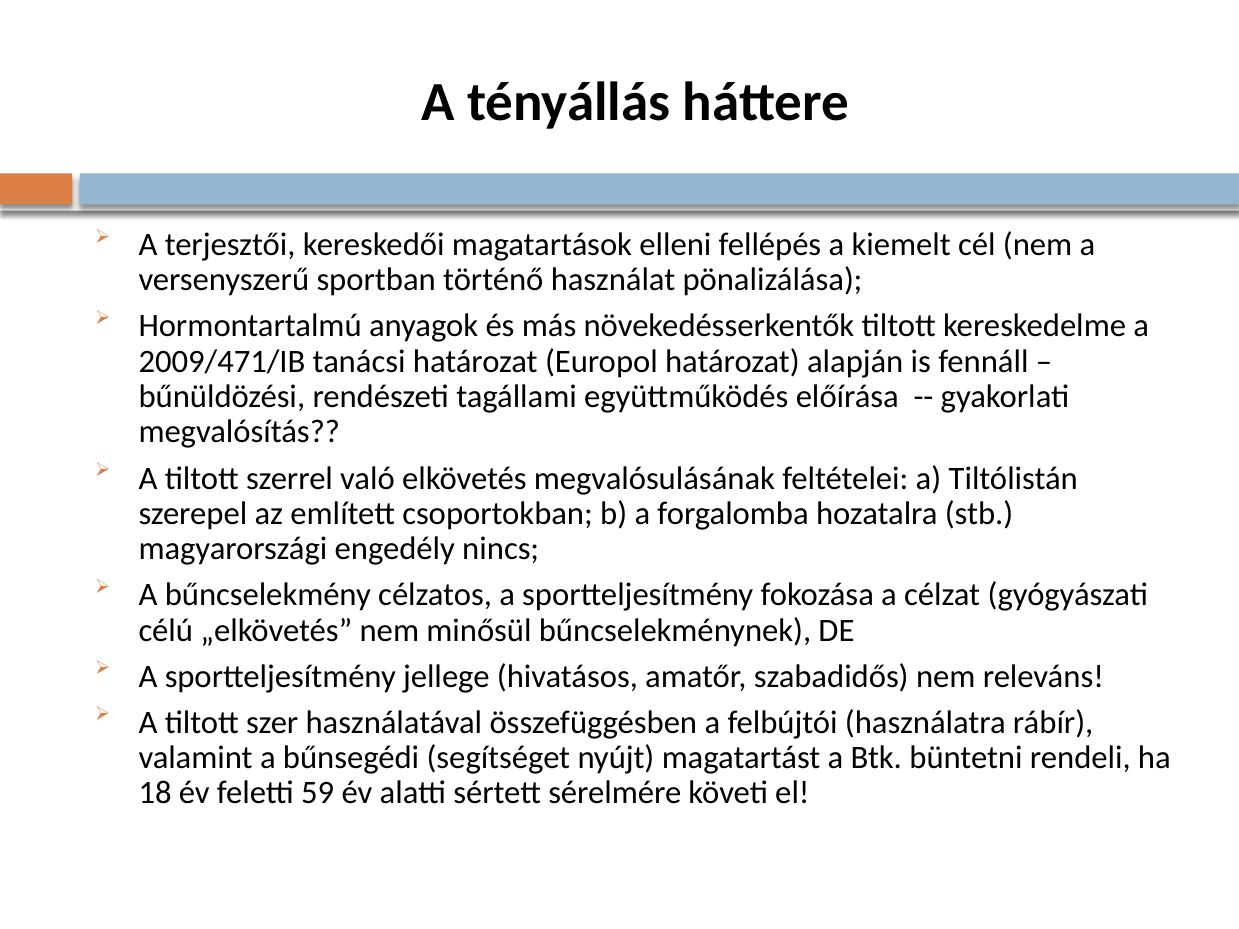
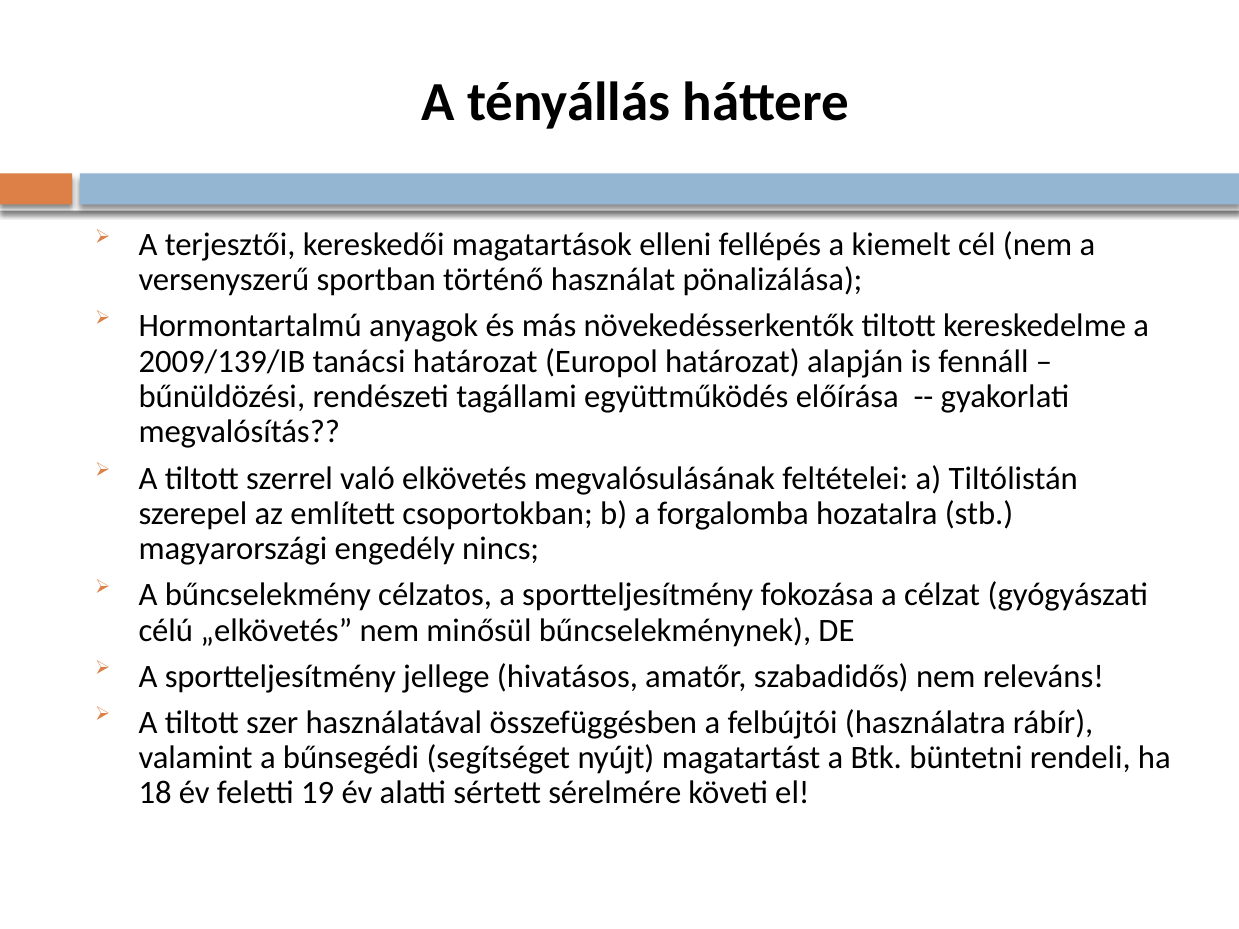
2009/471/IB: 2009/471/IB -> 2009/139/IB (222, 362)
59: 59 -> 19 (318, 793)
